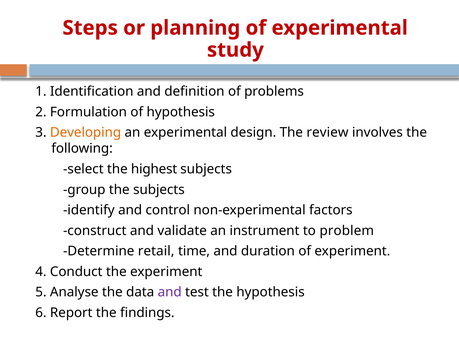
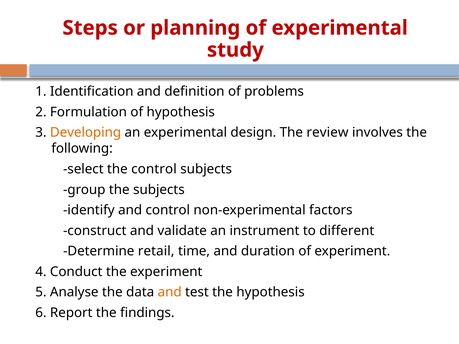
the highest: highest -> control (154, 169)
problem: problem -> different (347, 231)
and colour: purple -> orange (170, 292)
